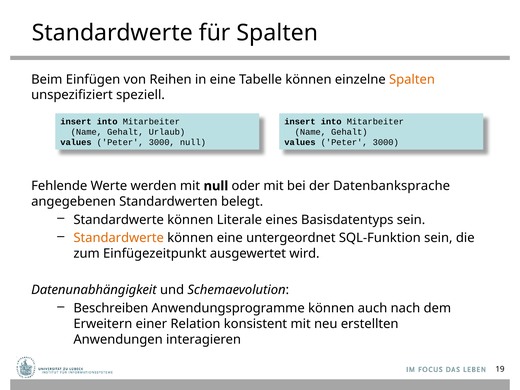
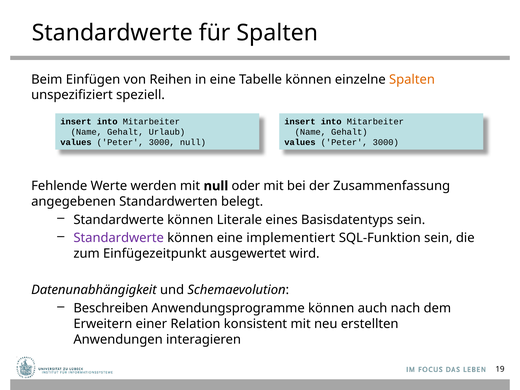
Datenbanksprache: Datenbanksprache -> Zusammenfassung (392, 186)
Standardwerte colour: orange -> purple (119, 238)
untergeordnet: untergeordnet -> implementiert (291, 238)
